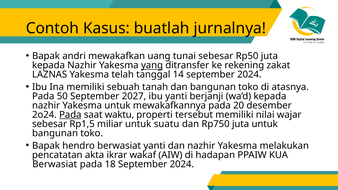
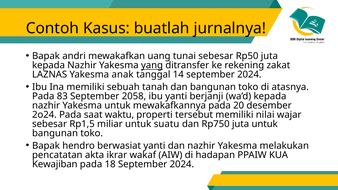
telah: telah -> anak (123, 75)
50: 50 -> 83 (62, 96)
2027: 2027 -> 2058 (134, 96)
Pada underline: present -> none (70, 115)
Berwasiat: Berwasiat -> Kewajiban (55, 164)
